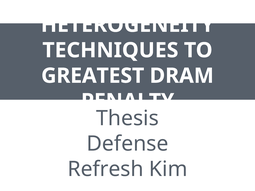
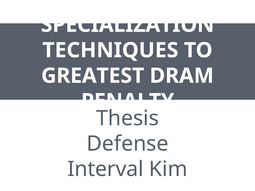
HETEROGENEITY: HETEROGENEITY -> SPECIALIZATION (128, 25)
Refresh: Refresh -> Interval (106, 169)
